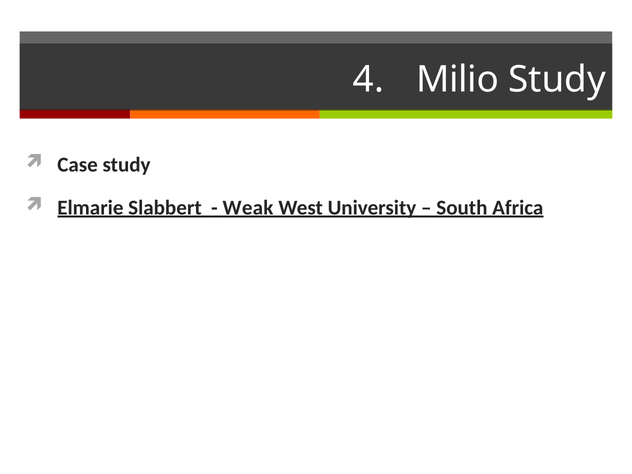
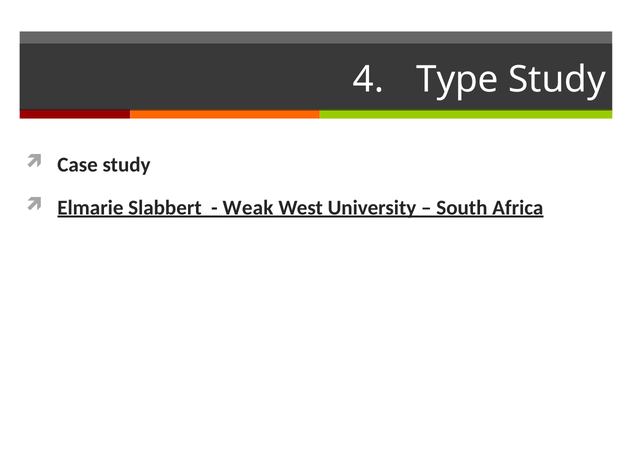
Milio: Milio -> Type (457, 80)
